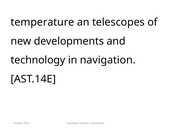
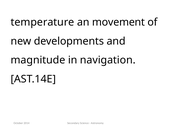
telescopes: telescopes -> movement (119, 22)
technology: technology -> magnitude (38, 60)
